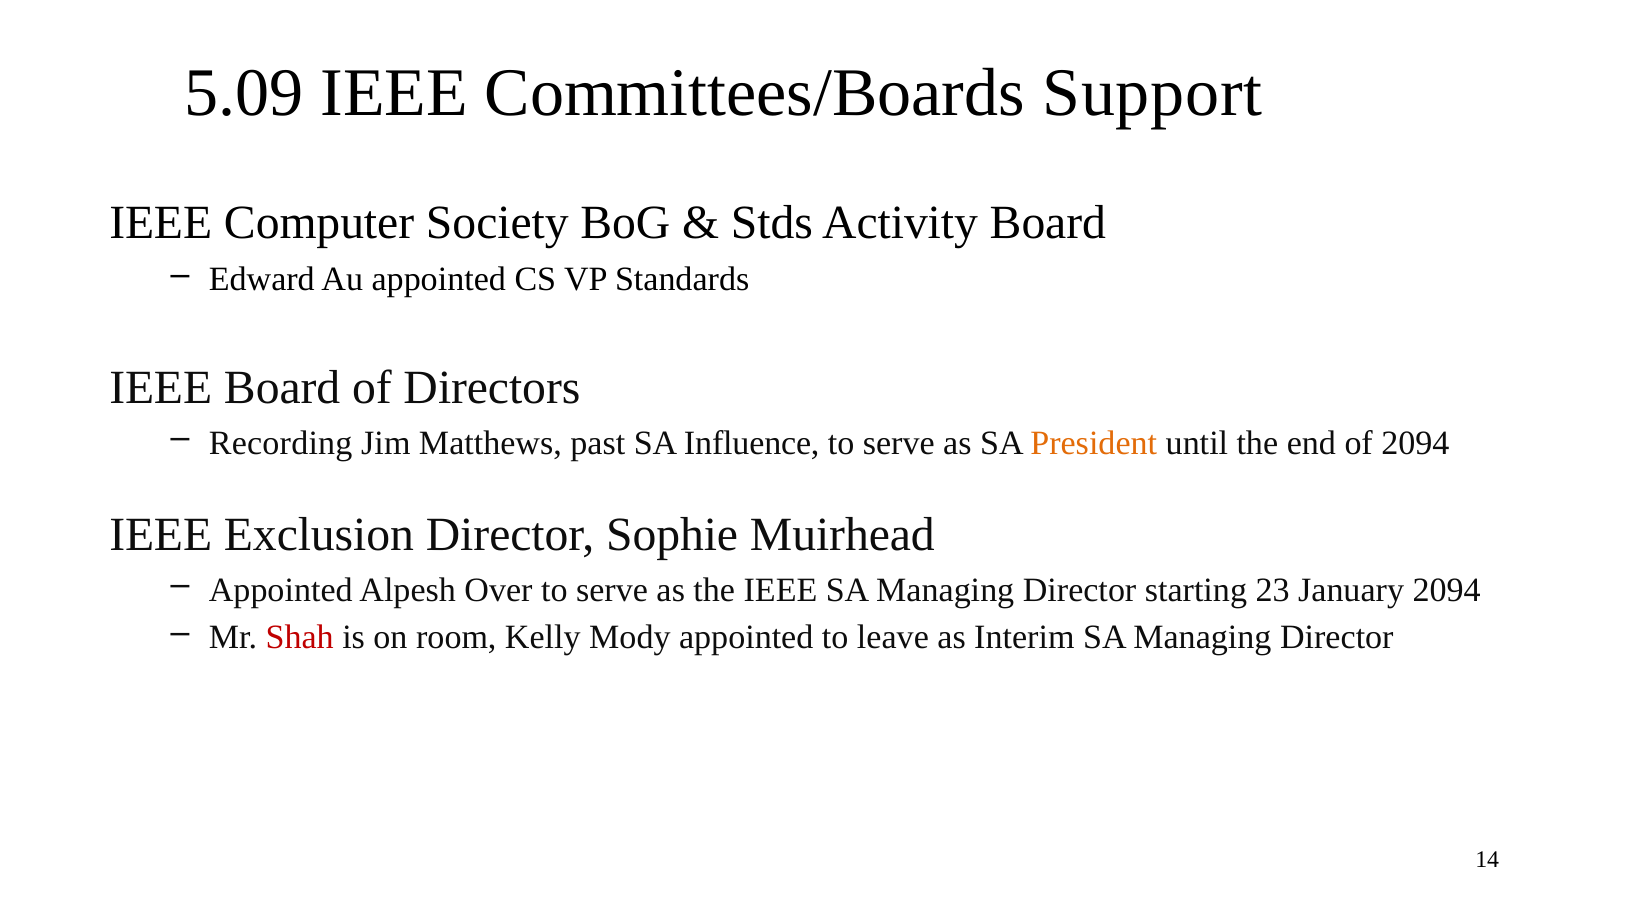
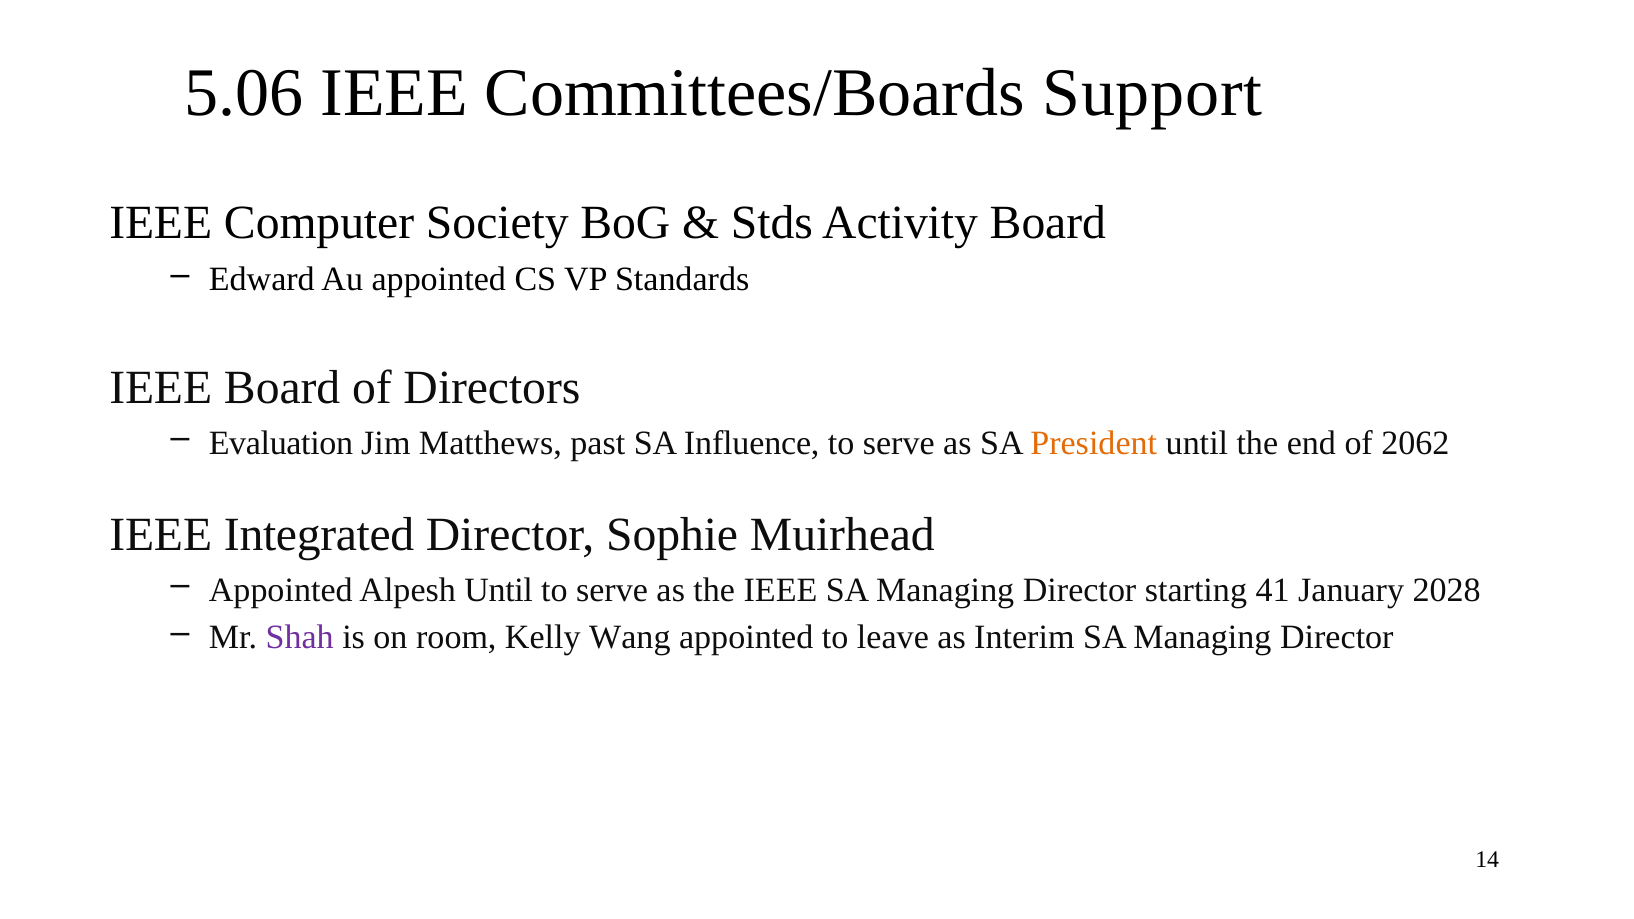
5.09: 5.09 -> 5.06 (244, 93)
Recording: Recording -> Evaluation (281, 443)
of 2094: 2094 -> 2062 (1415, 443)
Exclusion: Exclusion -> Integrated (319, 535)
Alpesh Over: Over -> Until (499, 590)
23: 23 -> 41 (1273, 590)
January 2094: 2094 -> 2028 (1447, 590)
Shah colour: red -> purple (300, 638)
Mody: Mody -> Wang (630, 638)
